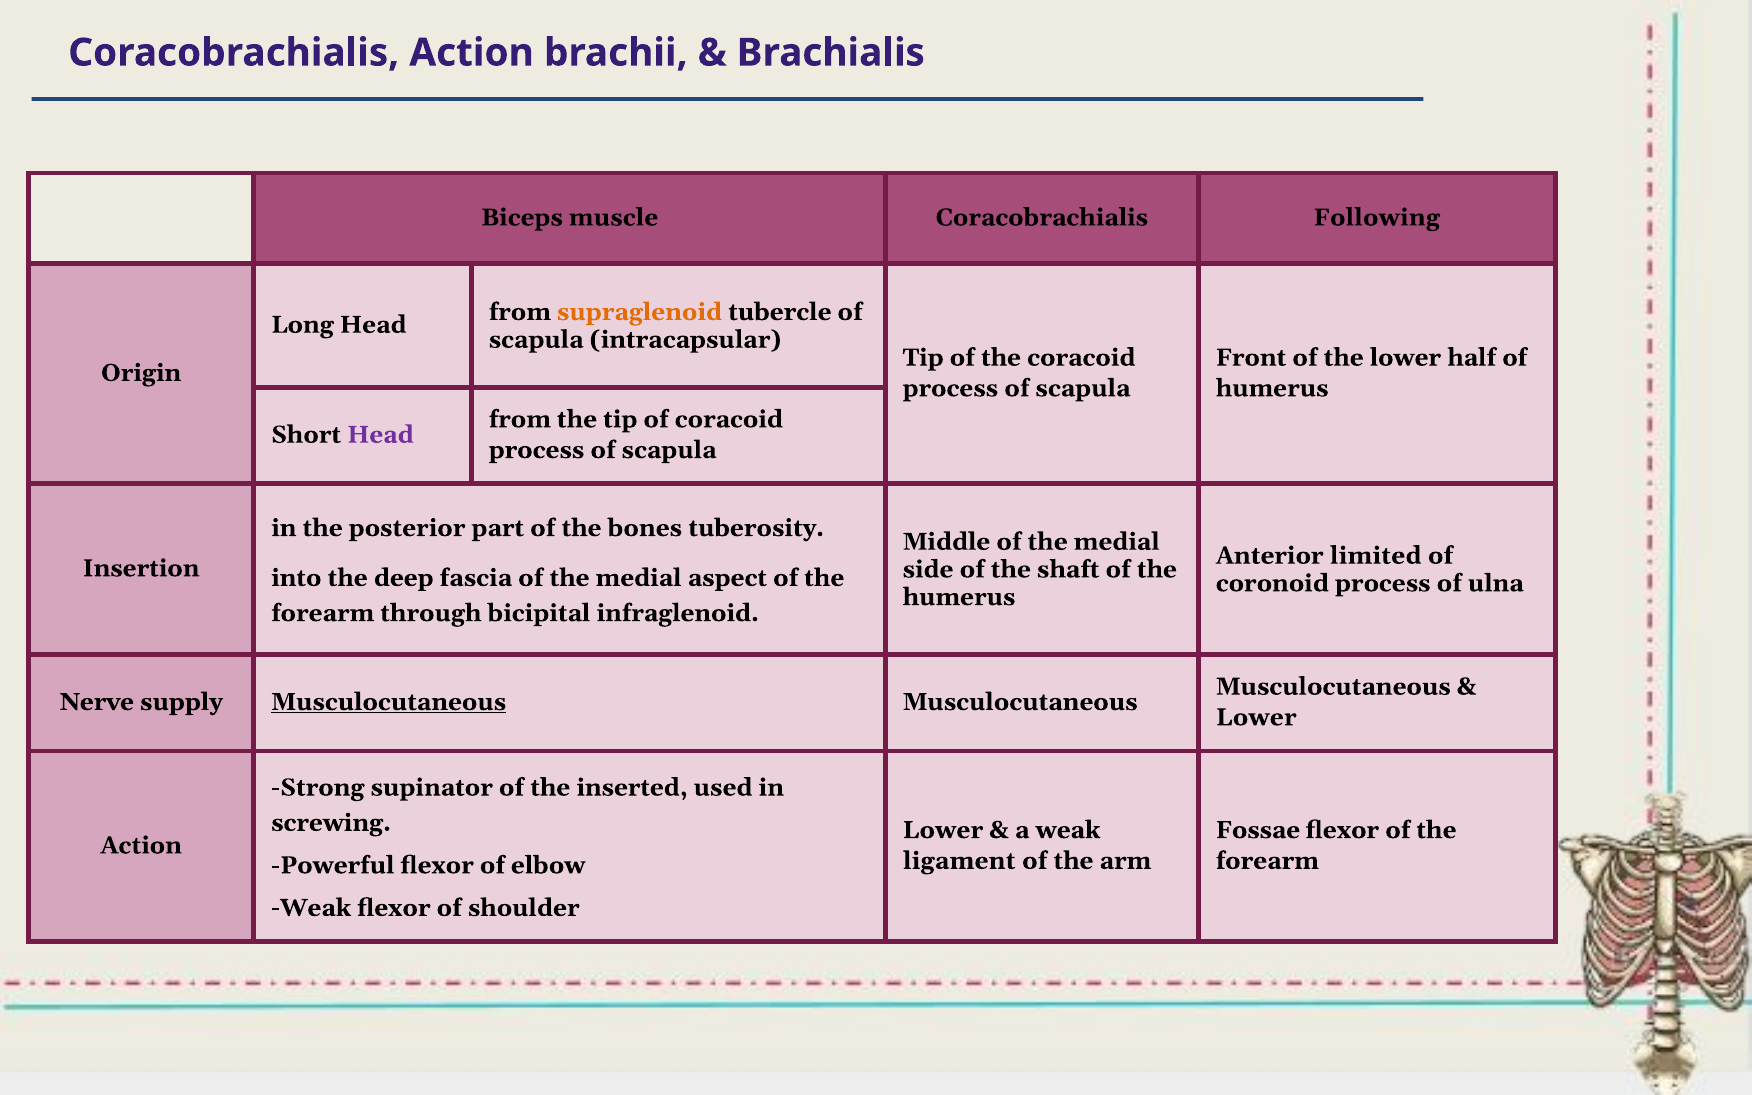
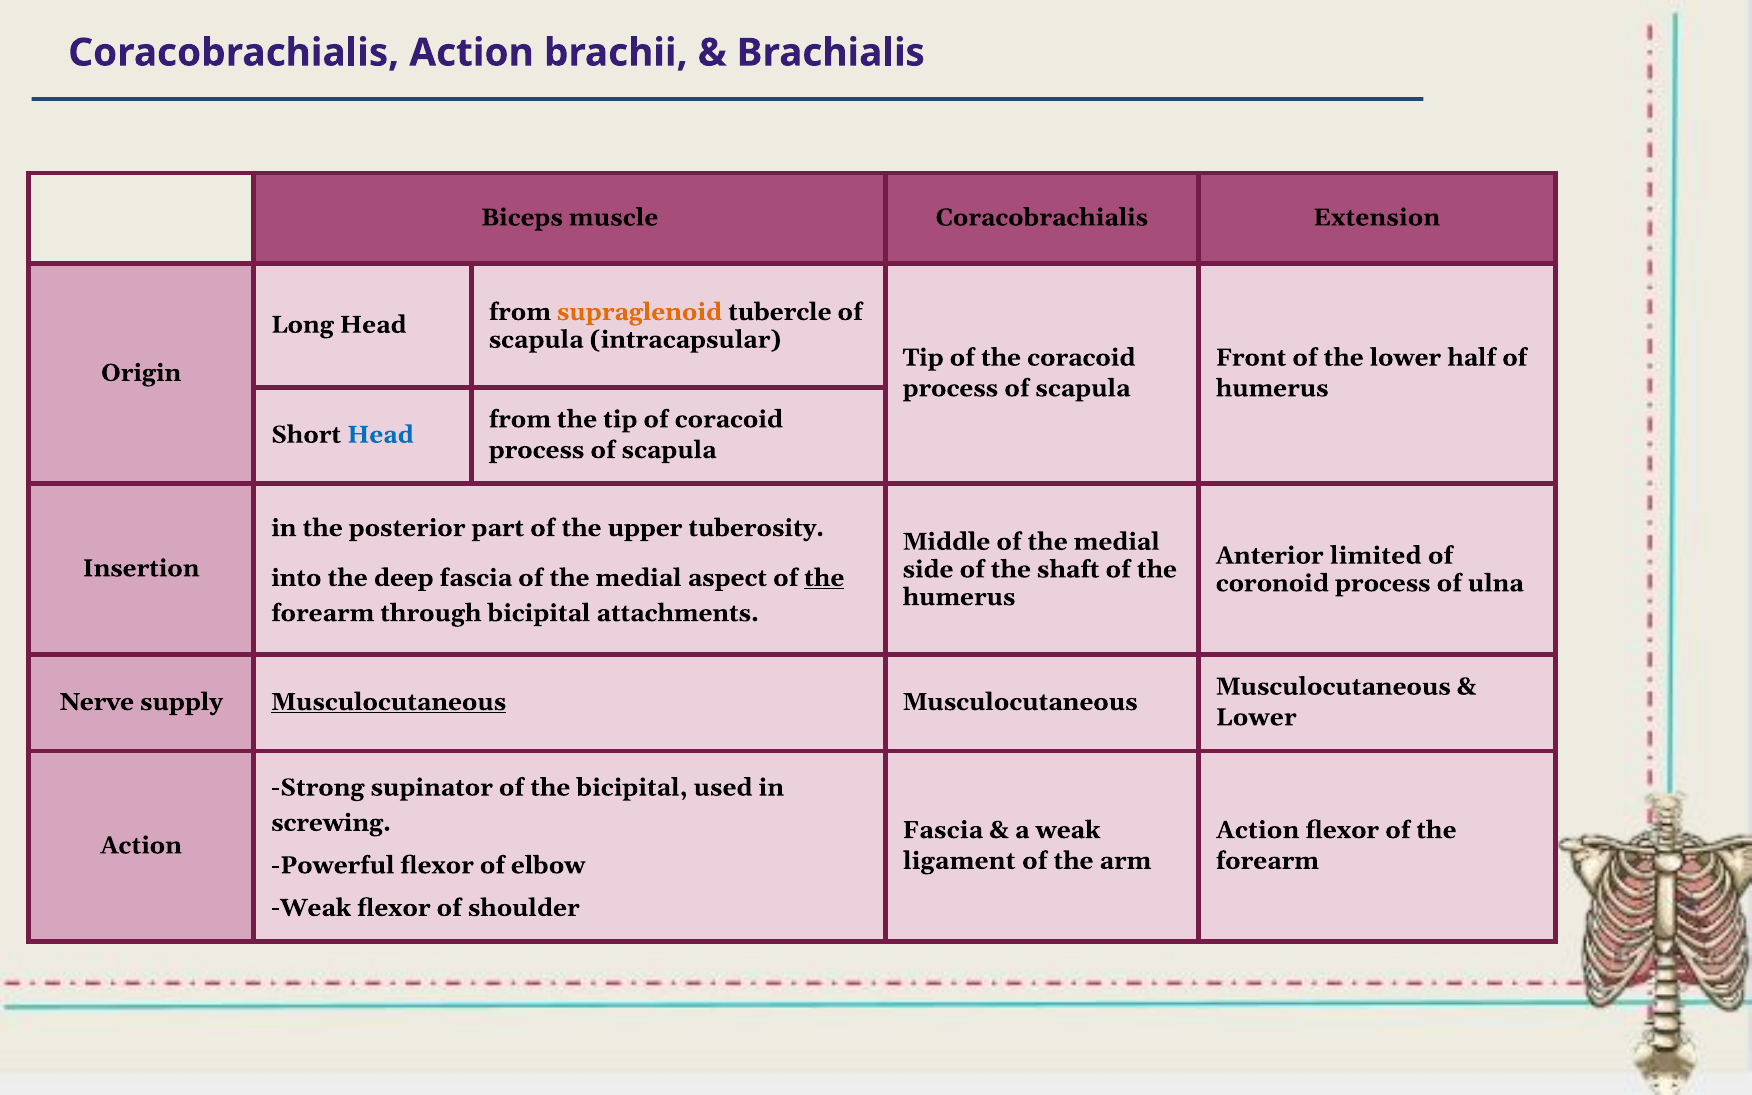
Following: Following -> Extension (1377, 217)
Head colour: purple -> blue (380, 435)
bones: bones -> upper (645, 528)
the underline: none -> present (824, 578)
infraglenoid: infraglenoid -> attachments (678, 613)
the inserted: inserted -> bicipital (632, 787)
Lower: Lower -> Fascia (943, 830)
Fossae: Fossae -> Action (1258, 830)
